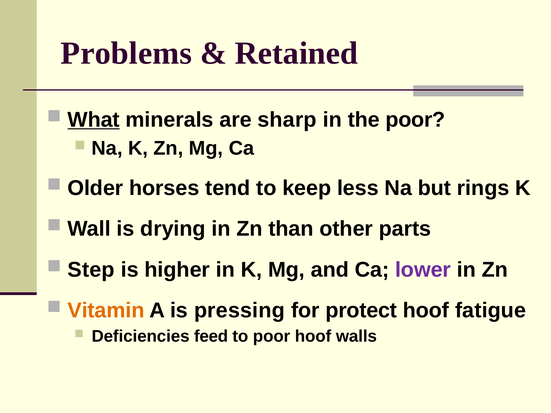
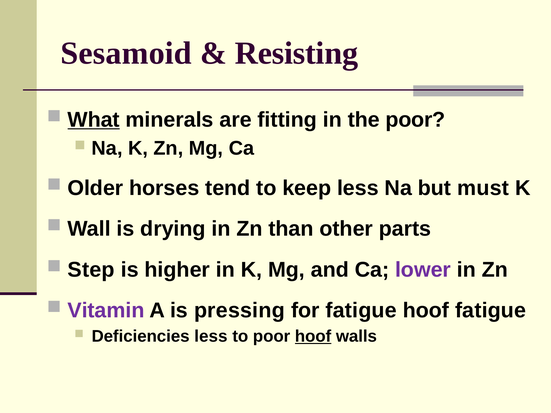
Problems: Problems -> Sesamoid (126, 53)
Retained: Retained -> Resisting (296, 53)
sharp: sharp -> fitting (287, 120)
rings: rings -> must (483, 188)
Vitamin colour: orange -> purple (106, 311)
for protect: protect -> fatigue (361, 311)
Deficiencies feed: feed -> less (211, 337)
hoof underline: none -> present (313, 337)
